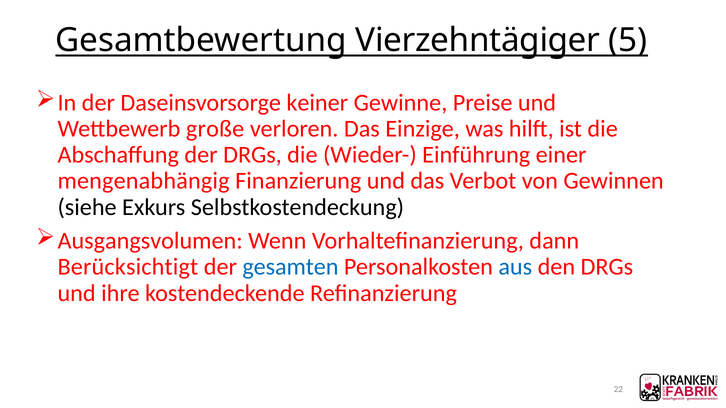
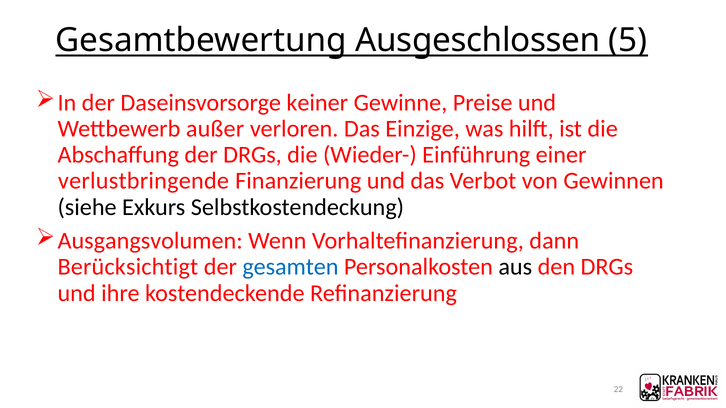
Vierzehntägiger: Vierzehntägiger -> Ausgeschlossen (478, 40)
große: große -> außer (215, 129)
mengenabhängig: mengenabhängig -> verlustbringende (144, 181)
aus colour: blue -> black (515, 267)
